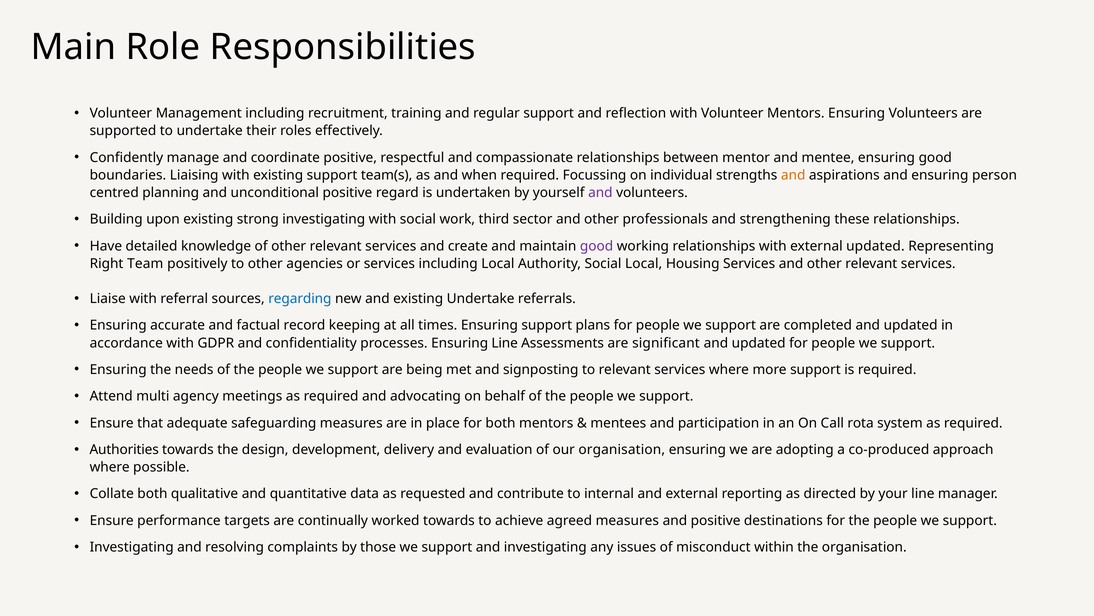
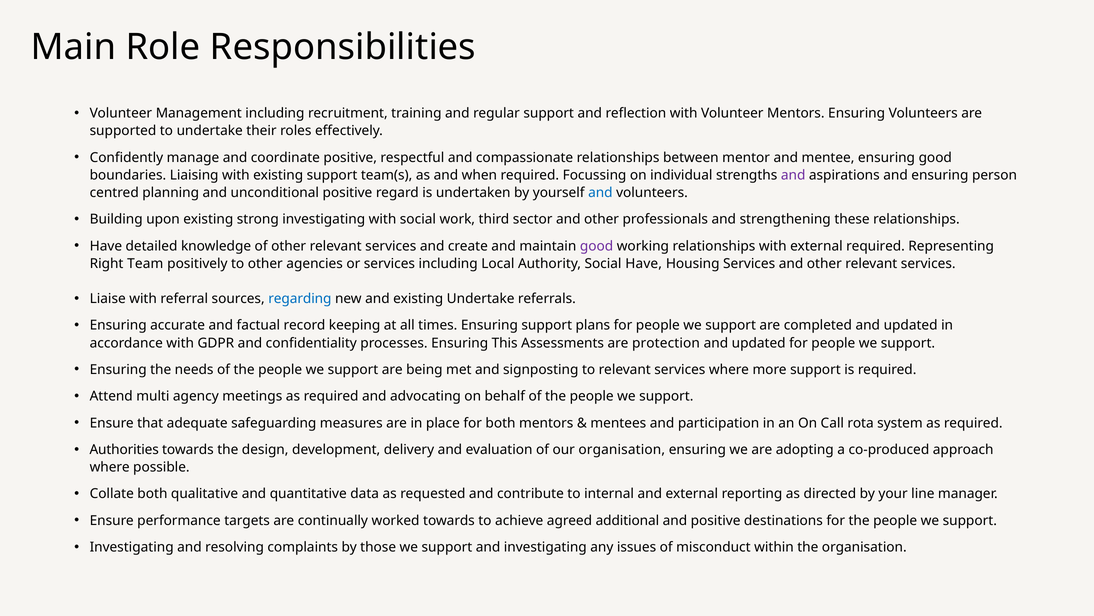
and colour: orange -> purple (793, 175)
and colour: purple -> blue (600, 193)
external updated: updated -> required (876, 246)
Social Local: Local -> Have (644, 263)
Ensuring Line: Line -> This (505, 343)
significant: significant -> protection (666, 343)
agreed measures: measures -> additional (627, 520)
